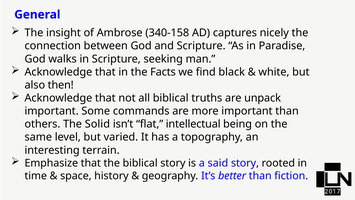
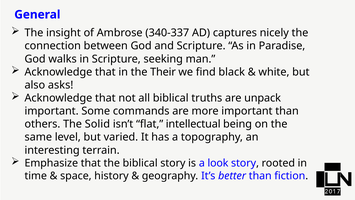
340-158: 340-158 -> 340-337 (167, 33)
Facts: Facts -> Their (163, 72)
then: then -> asks (61, 85)
said: said -> look (218, 163)
